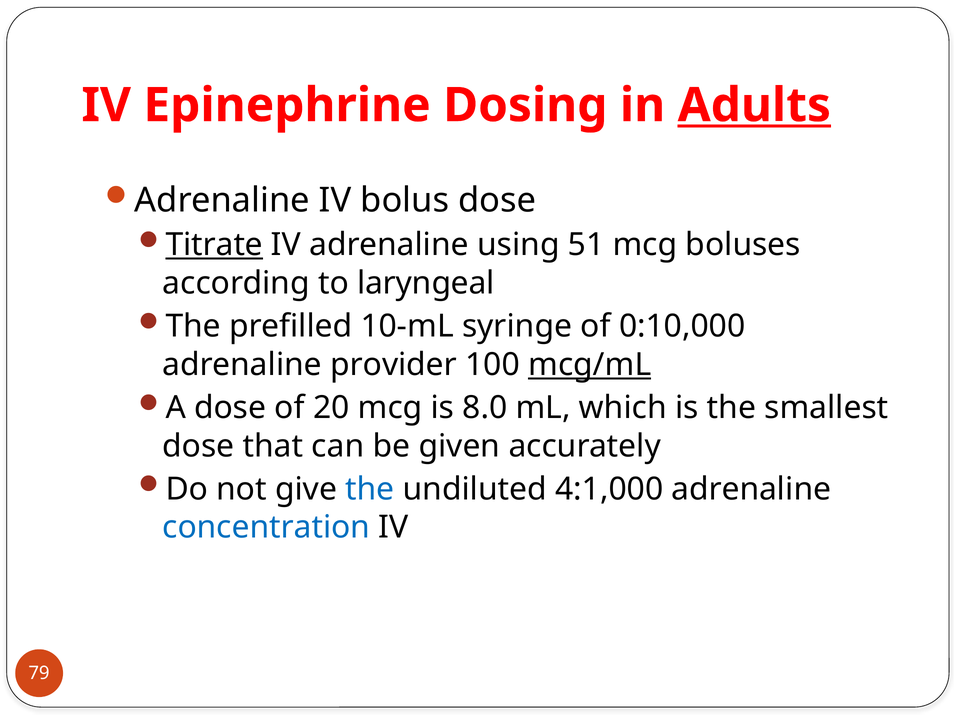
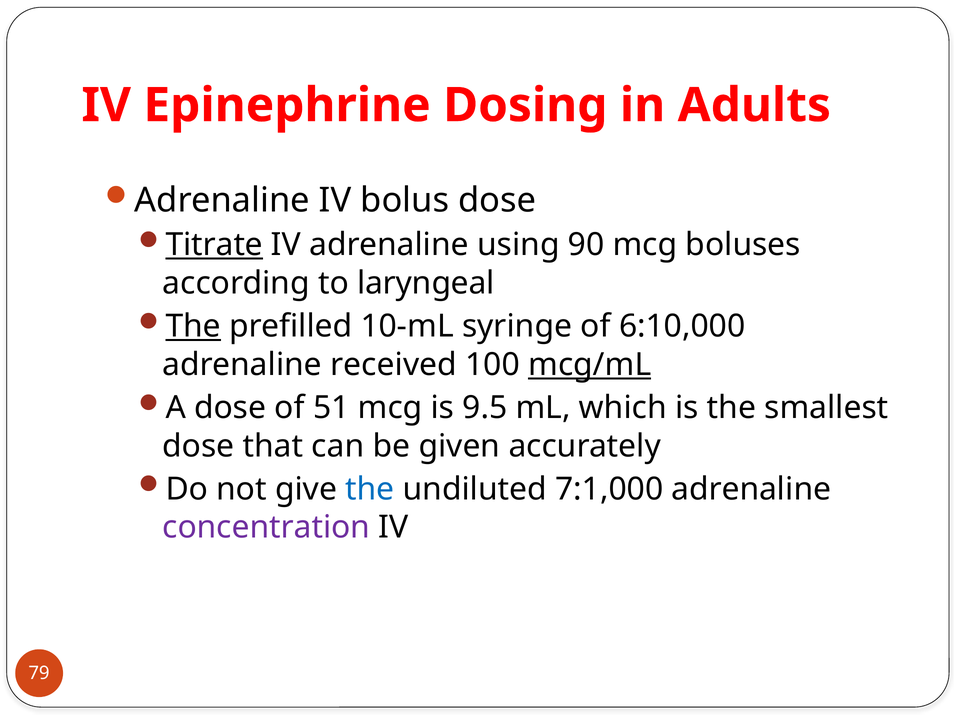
Adults underline: present -> none (754, 105)
51: 51 -> 90 (586, 245)
The underline: none -> present (193, 326)
0:10,000: 0:10,000 -> 6:10,000 (682, 326)
provider: provider -> received (394, 365)
20: 20 -> 51 (331, 408)
8.0: 8.0 -> 9.5 (485, 408)
4:1,000: 4:1,000 -> 7:1,000 (609, 489)
concentration colour: blue -> purple (266, 527)
